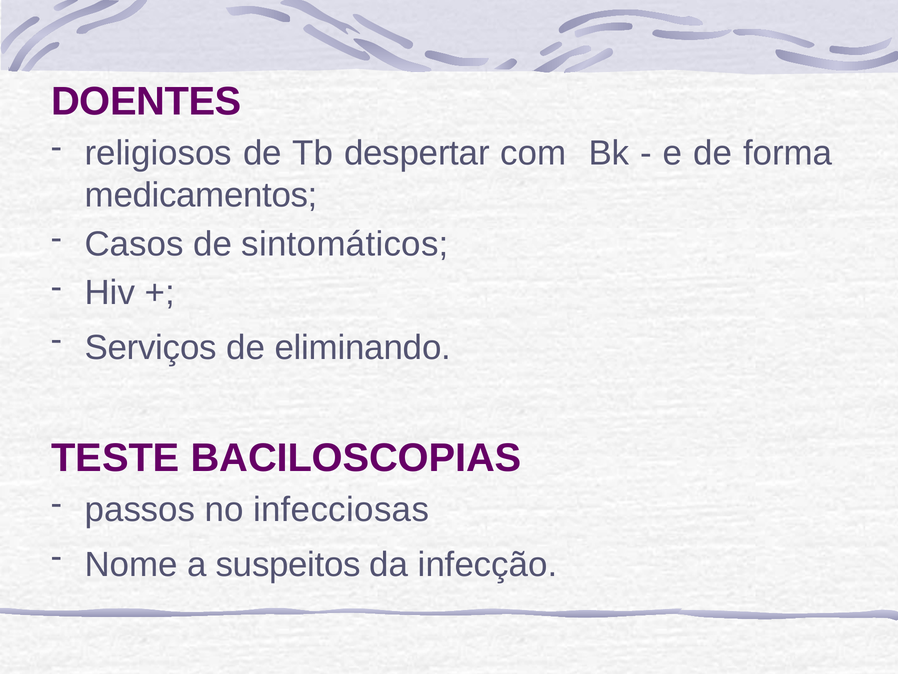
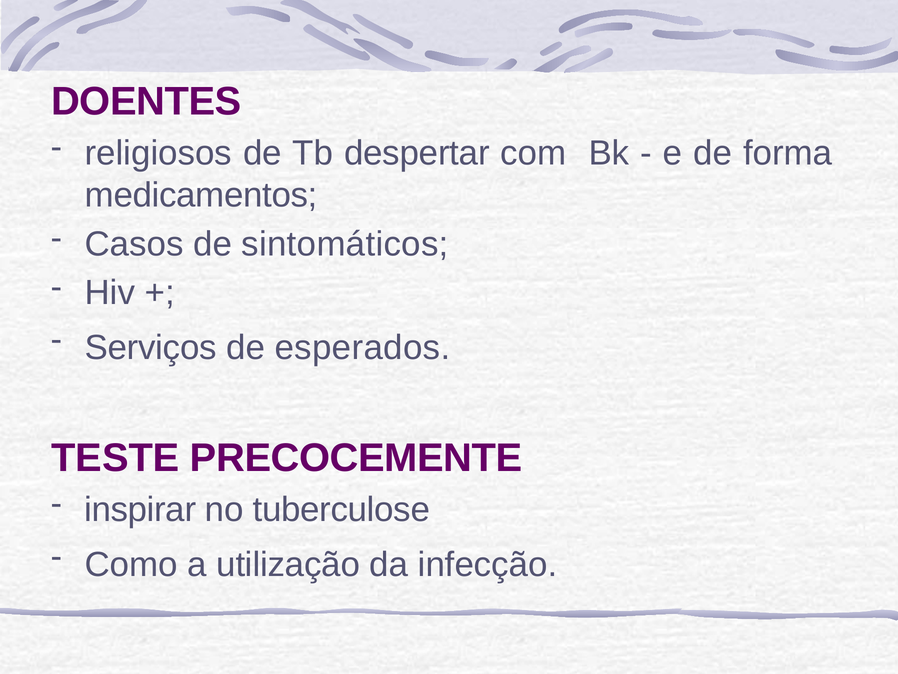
eliminando: eliminando -> esperados (362, 348)
BACILOSCOPIAS: BACILOSCOPIAS -> PRECOCEMENTE (356, 458)
passos: passos -> inspirar (140, 509)
infecciosas: infecciosas -> tuberculose (341, 509)
Nome: Nome -> Como (131, 564)
suspeitos: suspeitos -> utilização (288, 564)
